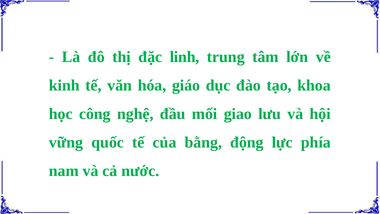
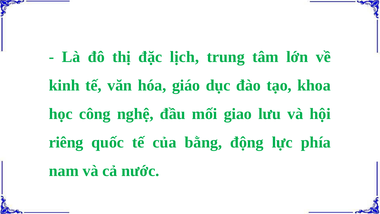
linh: linh -> lịch (184, 57)
vững: vững -> riêng (66, 142)
